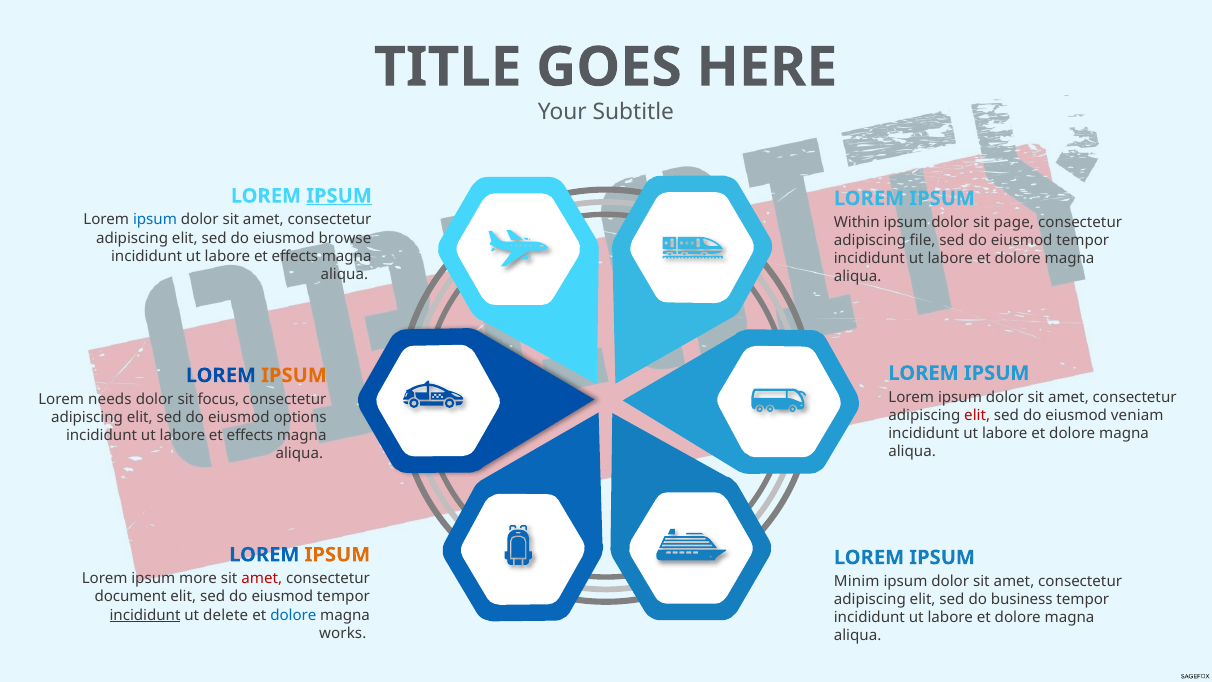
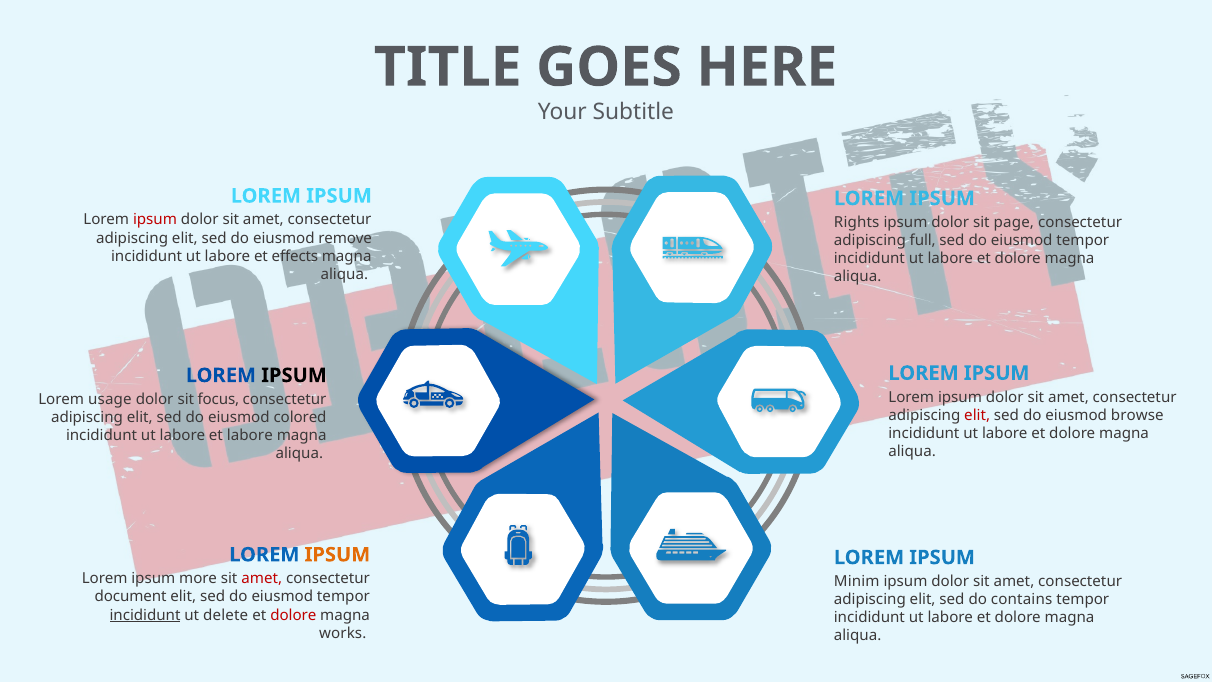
IPSUM underline: present -> none (339, 196)
ipsum colour: blue -> red (155, 220)
Within: Within -> Rights (857, 222)
browse: browse -> remove (345, 238)
file: file -> full (923, 240)
IPSUM colour: orange -> black (294, 375)
needs: needs -> usage (110, 399)
veniam: veniam -> browse (1137, 415)
options: options -> colored (300, 417)
effects: effects -> labore (250, 436)
business: business -> contains (1022, 599)
dolore colour: blue -> red (293, 615)
